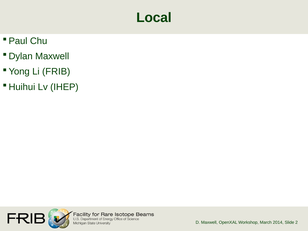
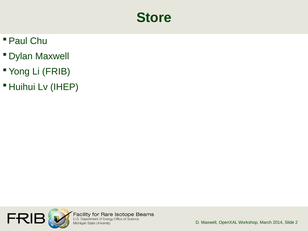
Local: Local -> Store (154, 18)
